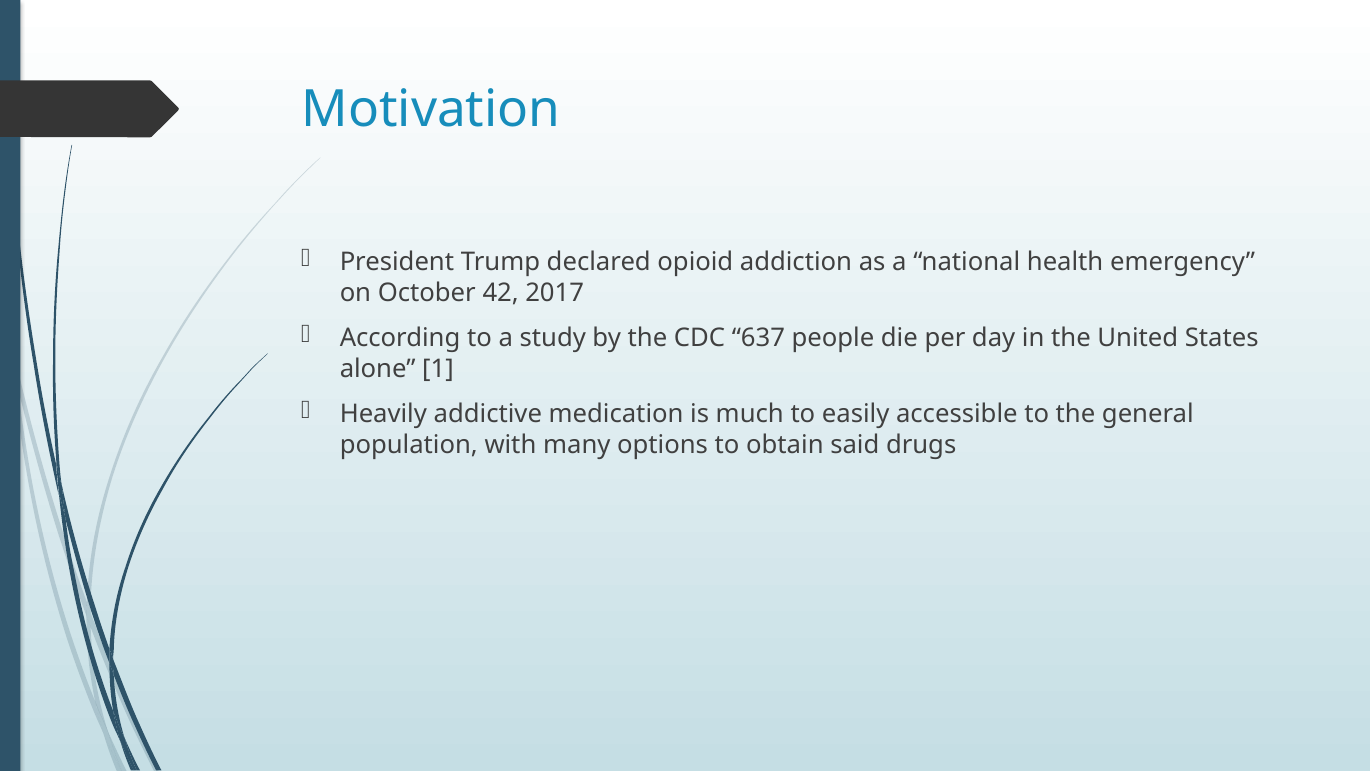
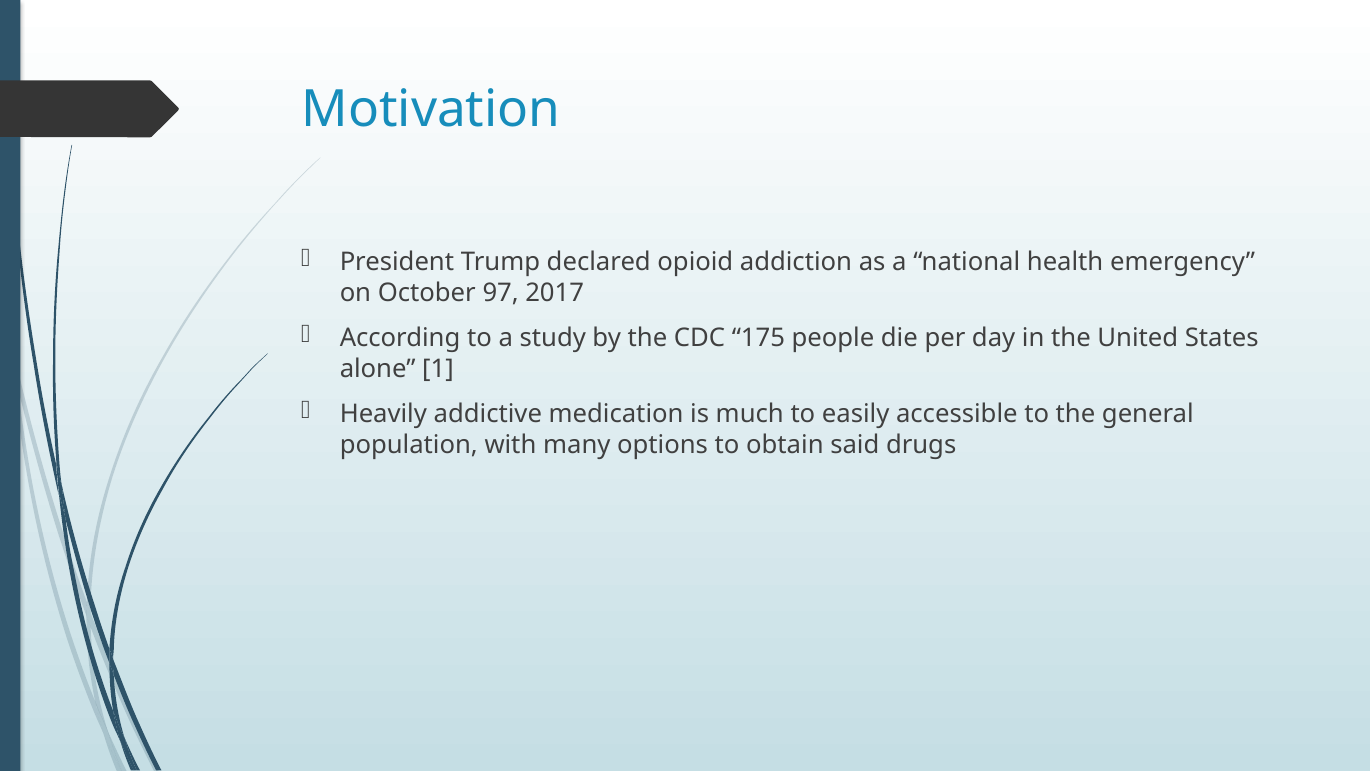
42: 42 -> 97 (501, 293)
637: 637 -> 175 (758, 338)
